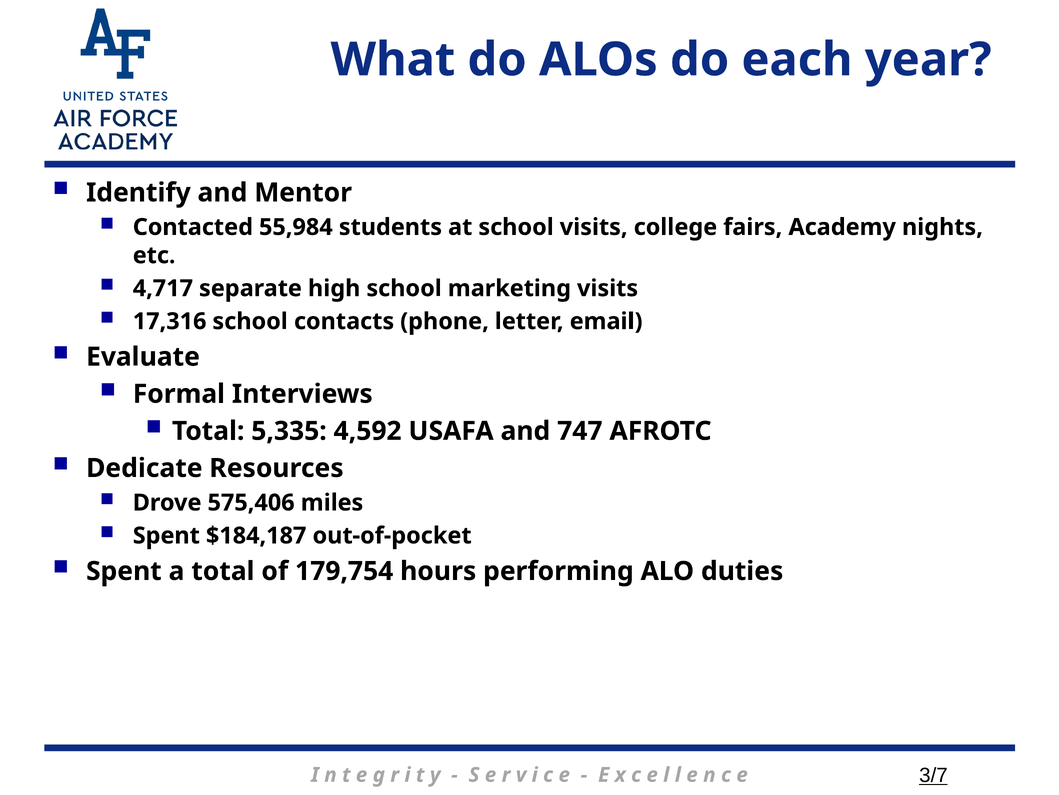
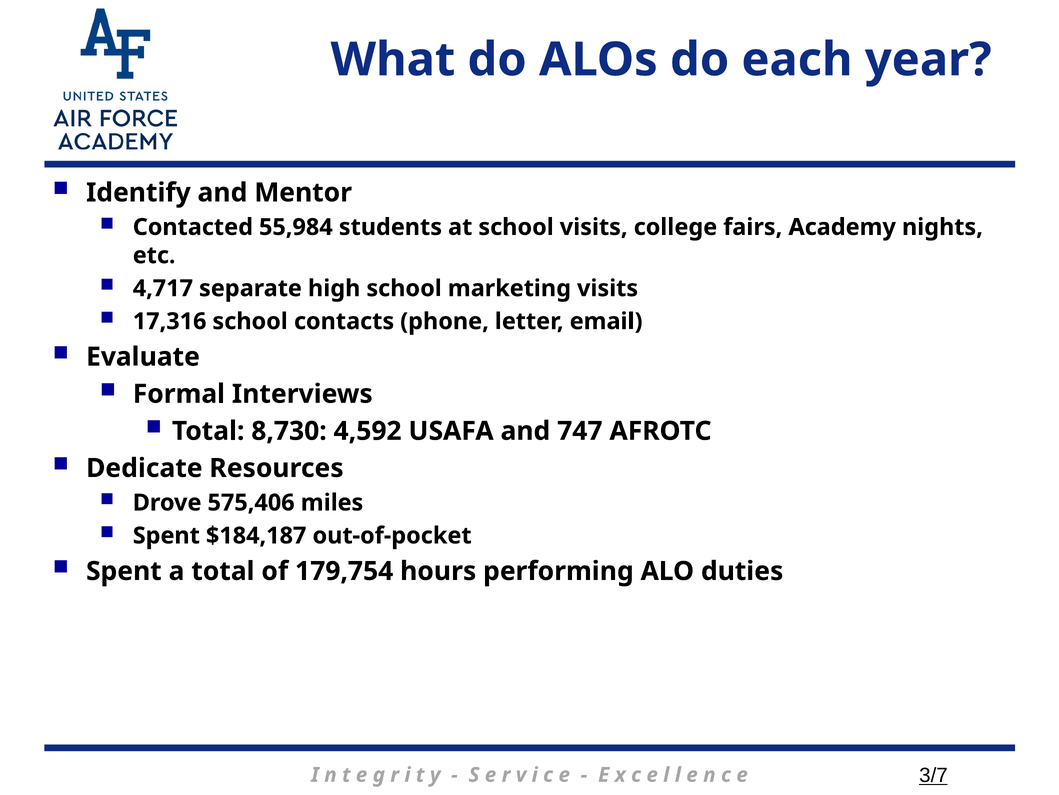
5,335: 5,335 -> 8,730 (289, 431)
